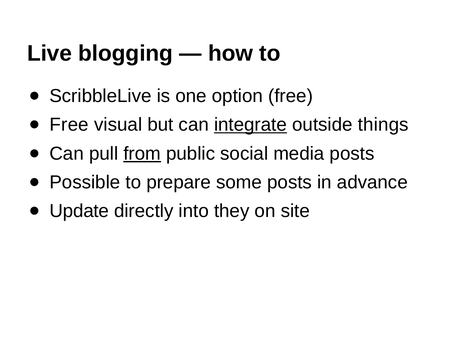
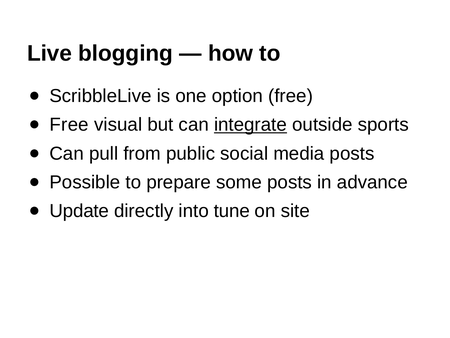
things: things -> sports (383, 125)
from underline: present -> none (142, 153)
they: they -> tune (232, 211)
